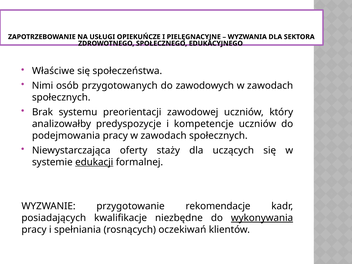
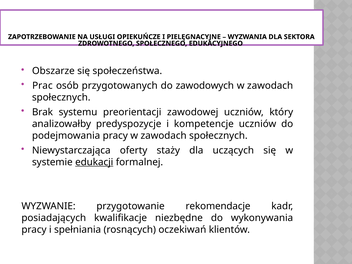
Właściwe: Właściwe -> Obszarze (53, 71)
Nimi: Nimi -> Prac (42, 86)
wykonywania underline: present -> none (262, 218)
